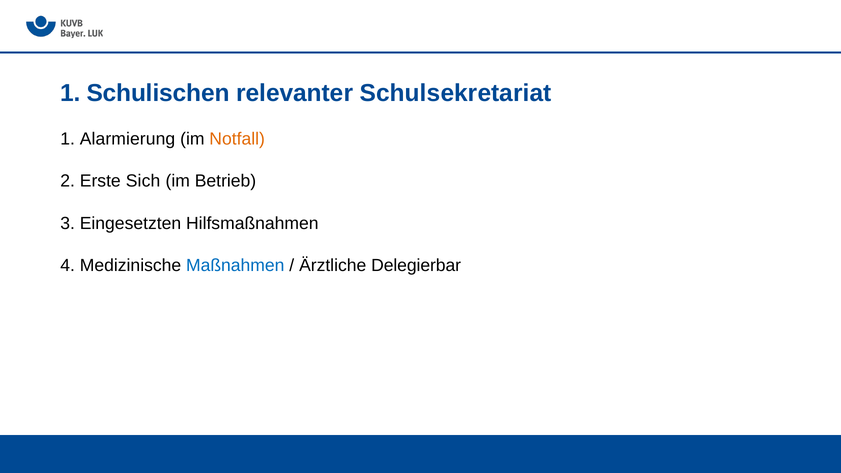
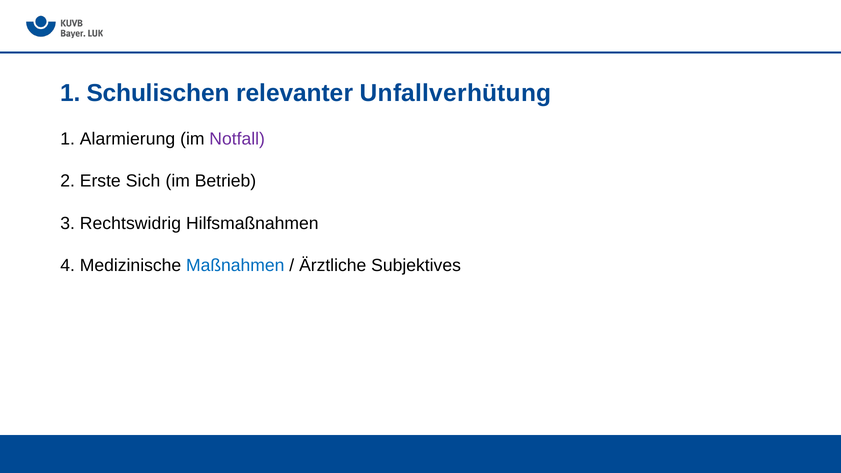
Schulsekretariat: Schulsekretariat -> Unfallverhütung (456, 93)
Notfall colour: orange -> purple (237, 139)
Eingesetzten: Eingesetzten -> Rechtswidrig (130, 223)
Delegierbar: Delegierbar -> Subjektives (416, 265)
